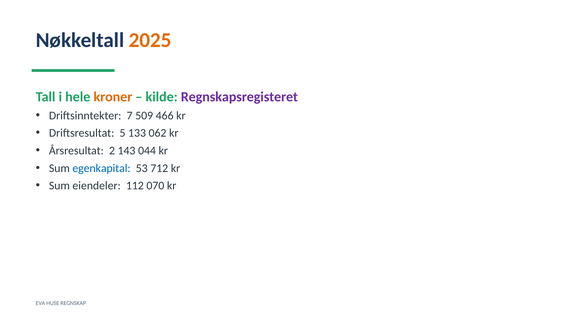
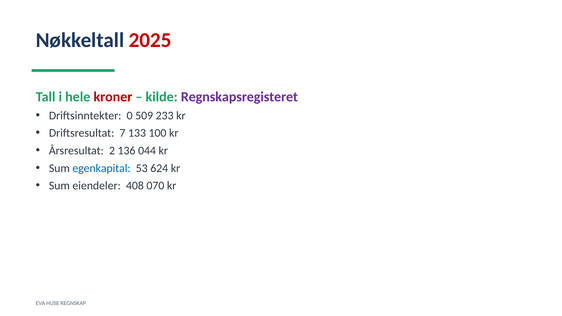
2025 colour: orange -> red (150, 40)
kroner colour: orange -> red (113, 97)
7: 7 -> 0 (130, 116)
466: 466 -> 233 (165, 116)
5: 5 -> 7 (123, 133)
062: 062 -> 100 (158, 133)
143: 143 -> 136 (127, 151)
712: 712 -> 624 (159, 168)
112: 112 -> 408 (135, 186)
